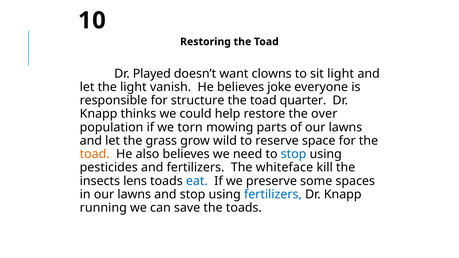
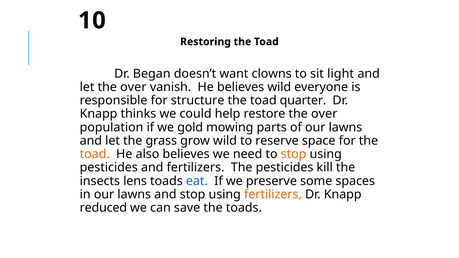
Played: Played -> Began (152, 74)
let the light: light -> over (133, 87)
believes joke: joke -> wild (279, 87)
torn: torn -> gold (190, 127)
stop colour: blue -> orange (294, 154)
The whiteface: whiteface -> pesticides (285, 168)
fertilizers colour: blue -> orange (273, 194)
running: running -> reduced (103, 208)
